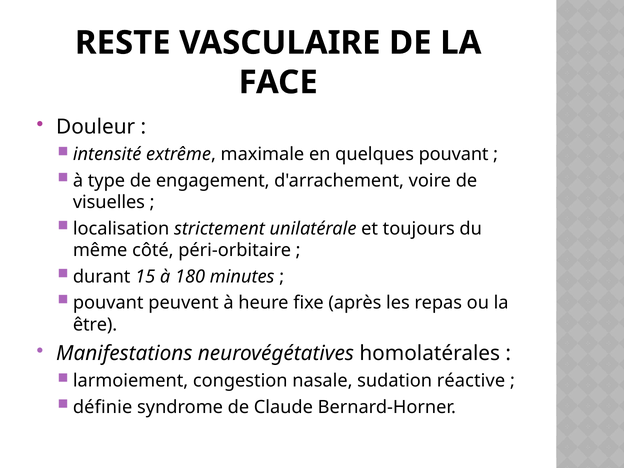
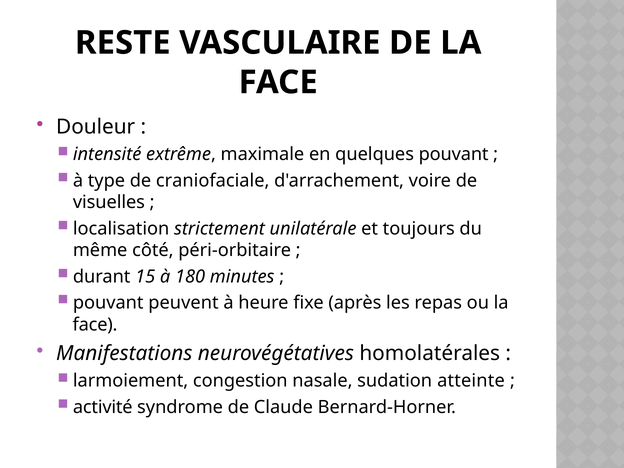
engagement: engagement -> craniofaciale (213, 181)
être: être -> face (95, 325)
réactive: réactive -> atteinte (471, 381)
définie: définie -> activité (103, 407)
